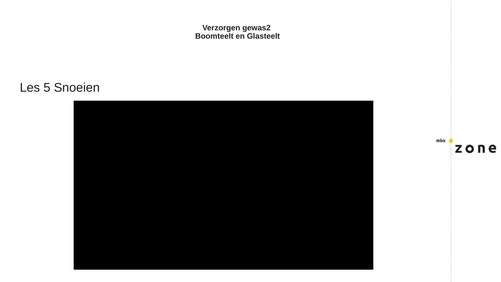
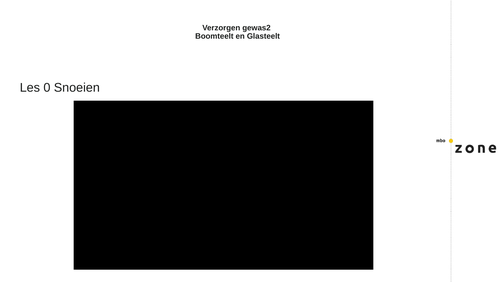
5: 5 -> 0 (47, 88)
